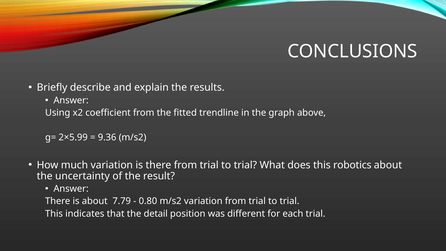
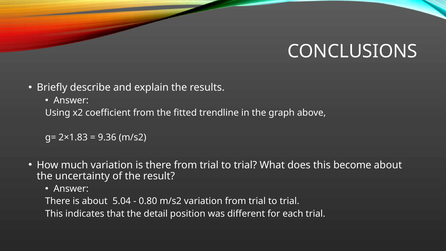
2×5.99: 2×5.99 -> 2×1.83 (73, 137)
robotics: robotics -> become (352, 165)
7.79: 7.79 -> 5.04 (122, 201)
